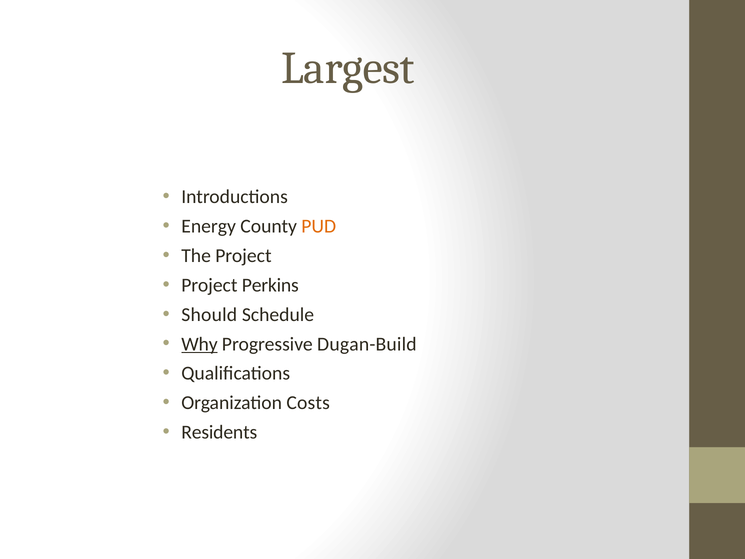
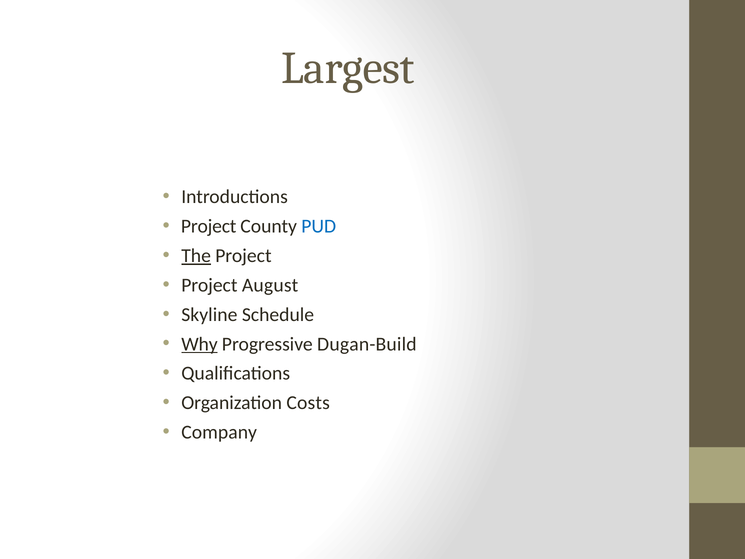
Energy: Energy -> Project (209, 226)
PUD colour: orange -> blue (319, 226)
The underline: none -> present (196, 256)
Perkins: Perkins -> August (270, 285)
Should: Should -> Skyline (209, 314)
Residents: Residents -> Company (219, 432)
